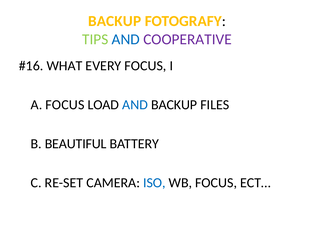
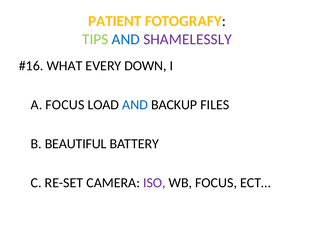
BACKUP: BACKUP -> PATIENT (115, 21)
COOPERATIVE: COOPERATIVE -> SHAMELESSLY (188, 40)
EVERY FOCUS: FOCUS -> DOWN (145, 66)
ISO colour: blue -> purple (154, 183)
